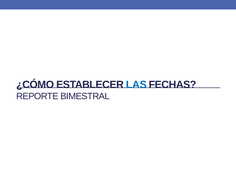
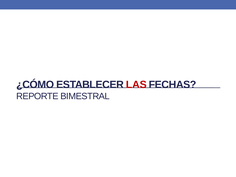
LAS colour: blue -> red (136, 85)
